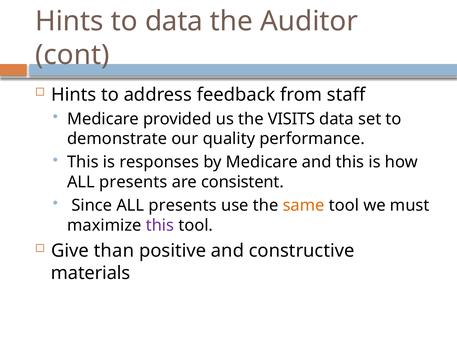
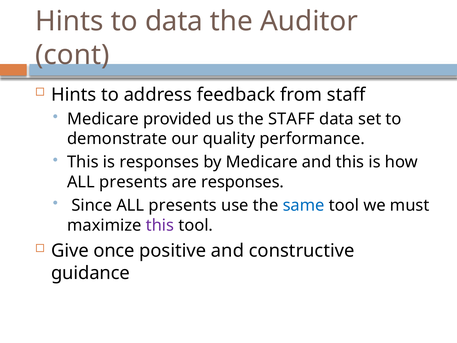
the VISITS: VISITS -> STAFF (291, 119)
are consistent: consistent -> responses (243, 182)
same colour: orange -> blue (304, 205)
than: than -> once (114, 251)
materials: materials -> guidance (91, 273)
